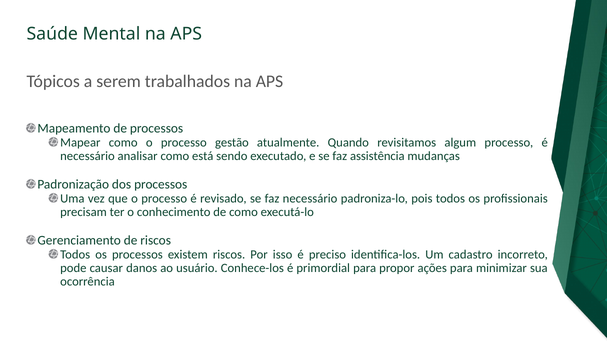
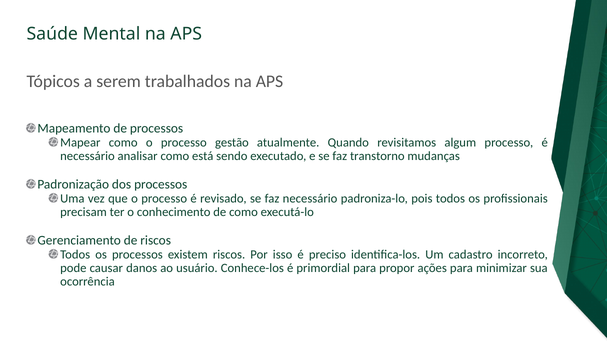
assistência: assistência -> transtorno (377, 156)
